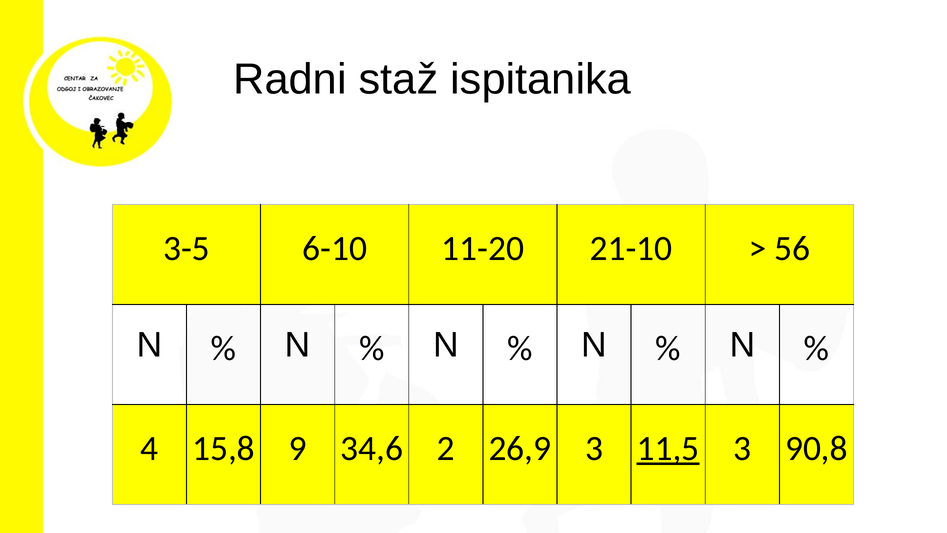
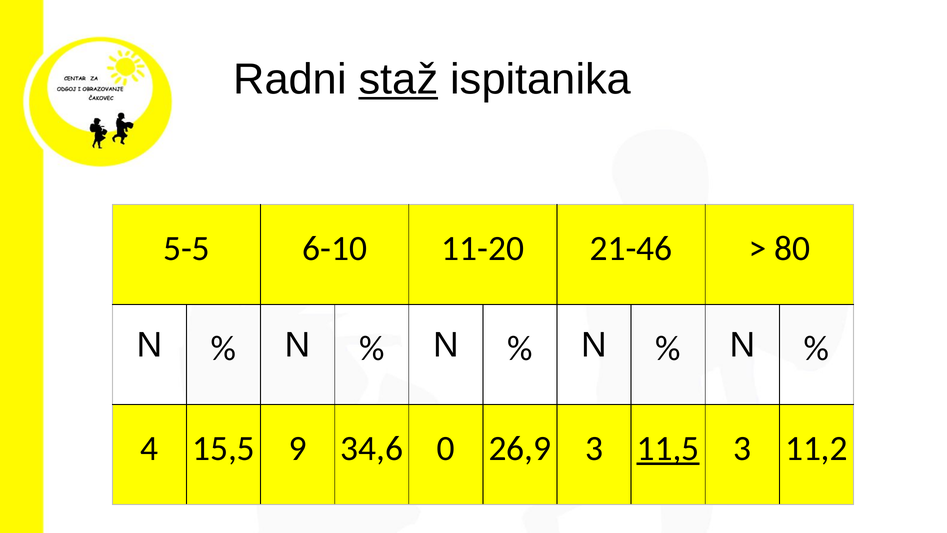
staž underline: none -> present (398, 80)
3-5: 3-5 -> 5-5 (187, 248)
21-10: 21-10 -> 21-46 (631, 248)
56: 56 -> 80 (792, 248)
15,8: 15,8 -> 15,5 (223, 448)
2: 2 -> 0 (446, 448)
90,8: 90,8 -> 11,2 (816, 448)
